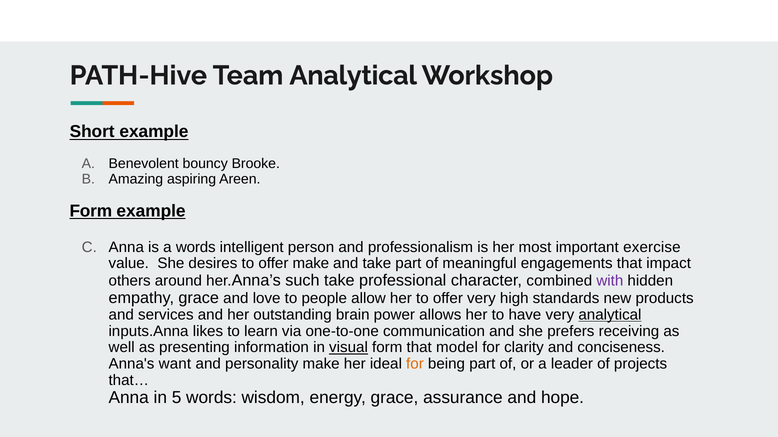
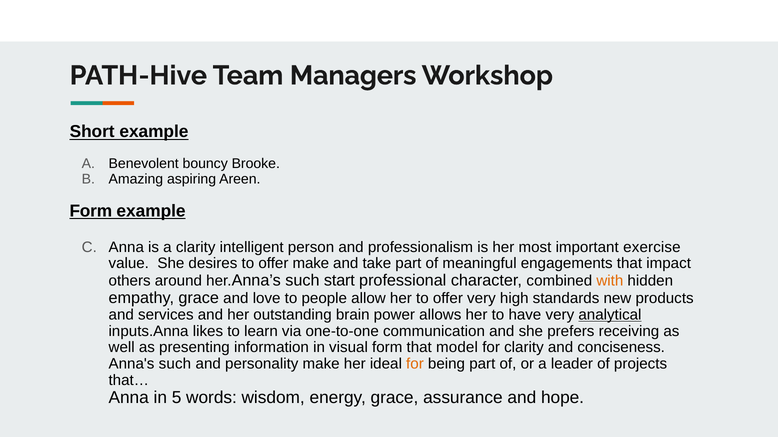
Team Analytical: Analytical -> Managers (353, 76)
a words: words -> clarity (196, 247)
such take: take -> start (339, 281)
with colour: purple -> orange (610, 281)
visual underline: present -> none (348, 348)
Anna's want: want -> such (175, 364)
